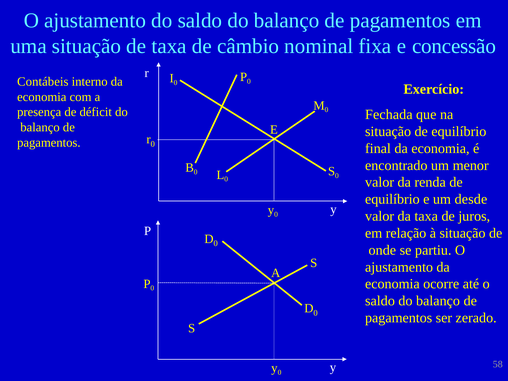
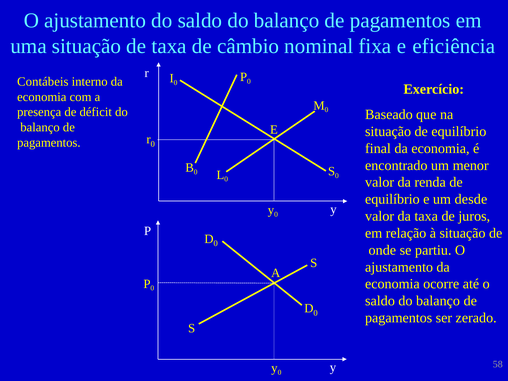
concessão: concessão -> eficiência (454, 46)
Fechada: Fechada -> Baseado (389, 115)
